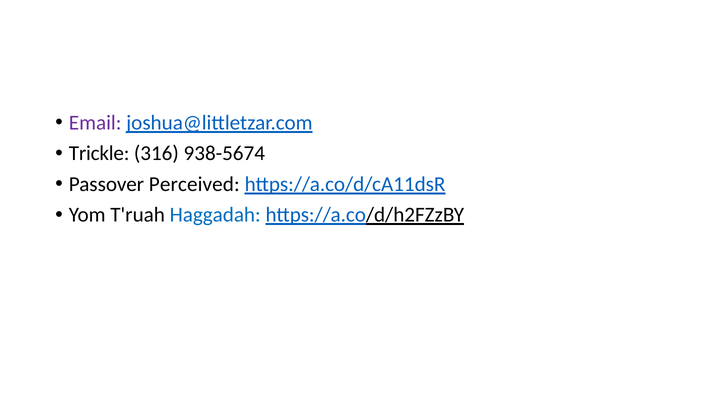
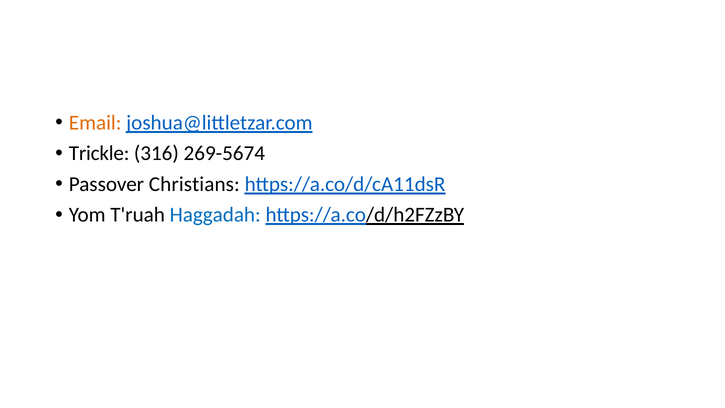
Email colour: purple -> orange (95, 123)
938-5674: 938-5674 -> 269-5674 (224, 153)
Perceived: Perceived -> Christians (194, 184)
